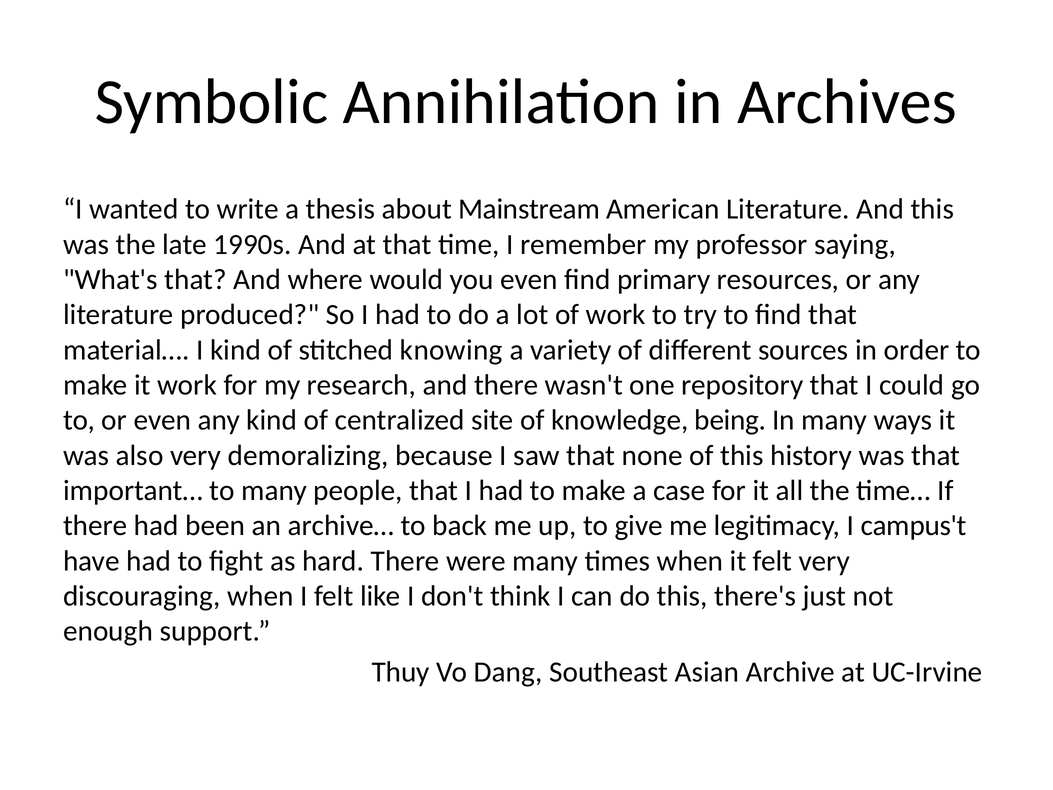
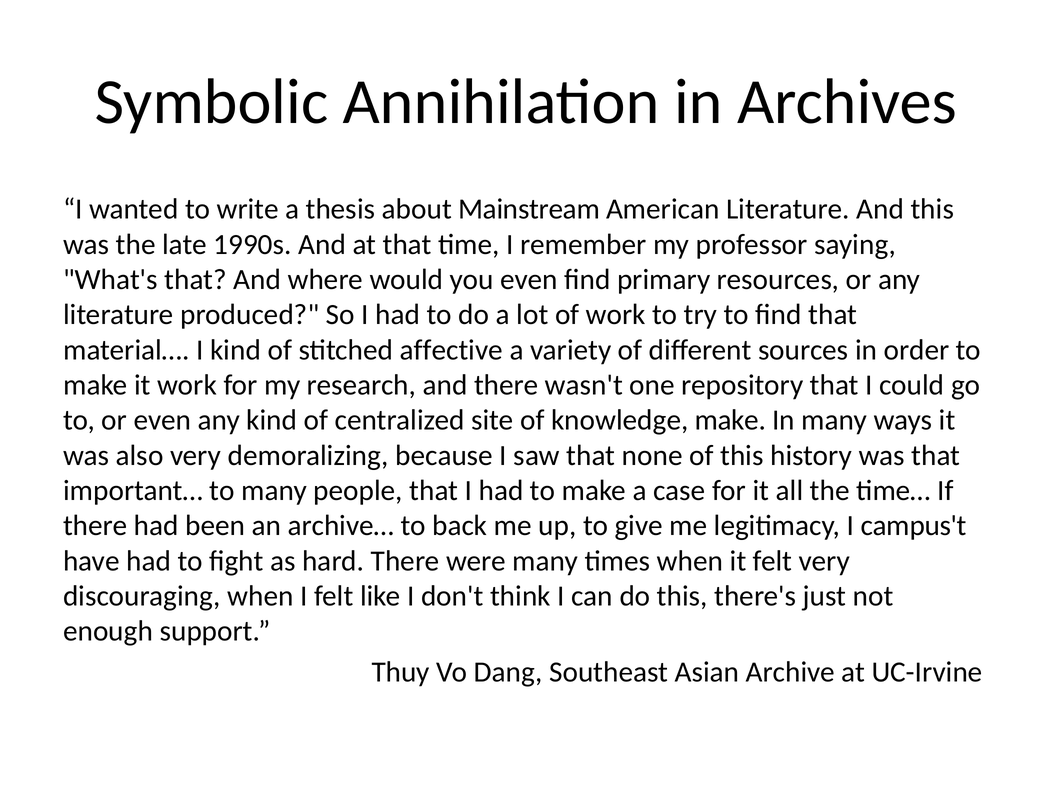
knowing: knowing -> affective (451, 350)
knowledge being: being -> make (730, 420)
